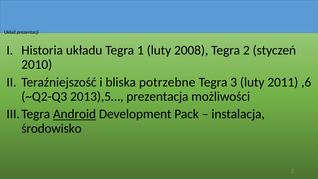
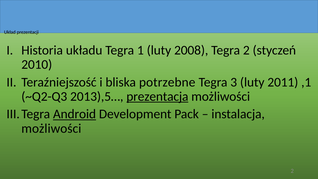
,6: ,6 -> ,1 (306, 82)
prezentacja underline: none -> present (157, 96)
środowisko: środowisko -> możliwości (51, 128)
